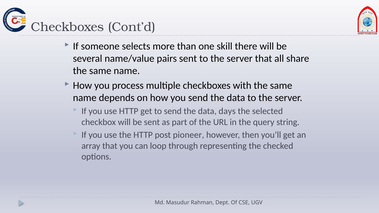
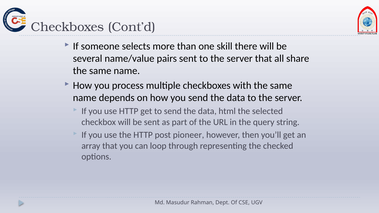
days: days -> html (227, 111)
